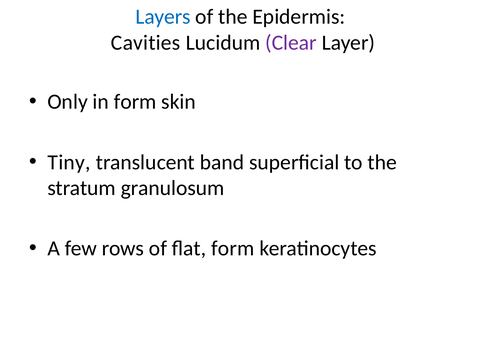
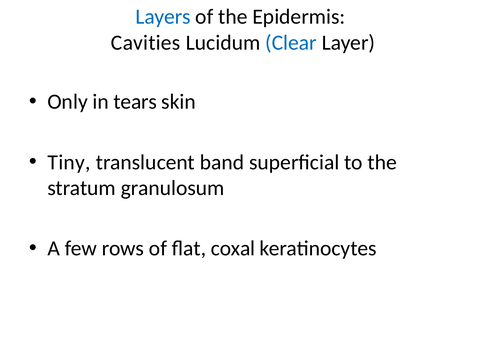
Clear colour: purple -> blue (291, 43)
in form: form -> tears (135, 102)
flat form: form -> coxal (233, 249)
